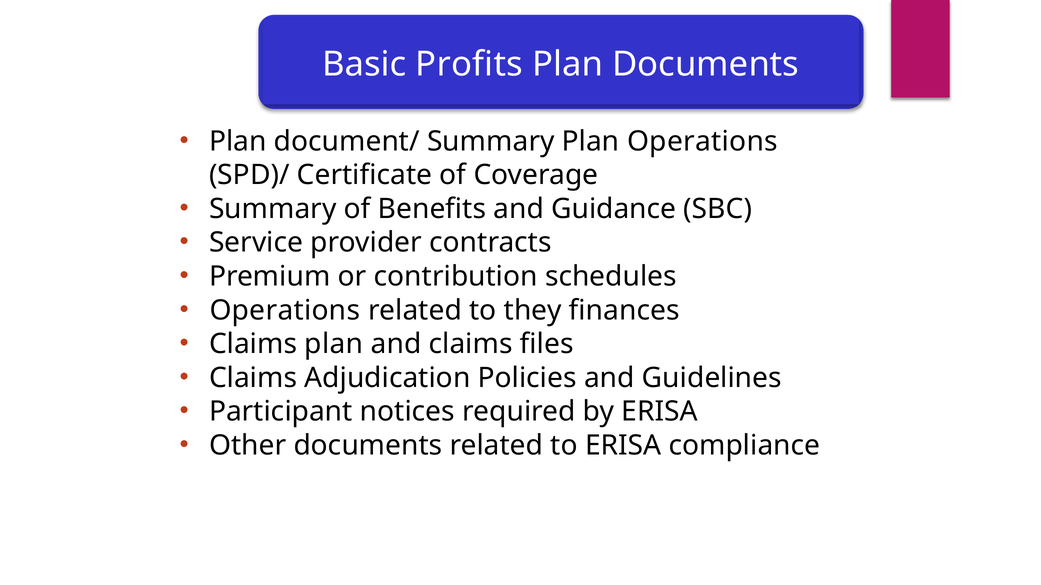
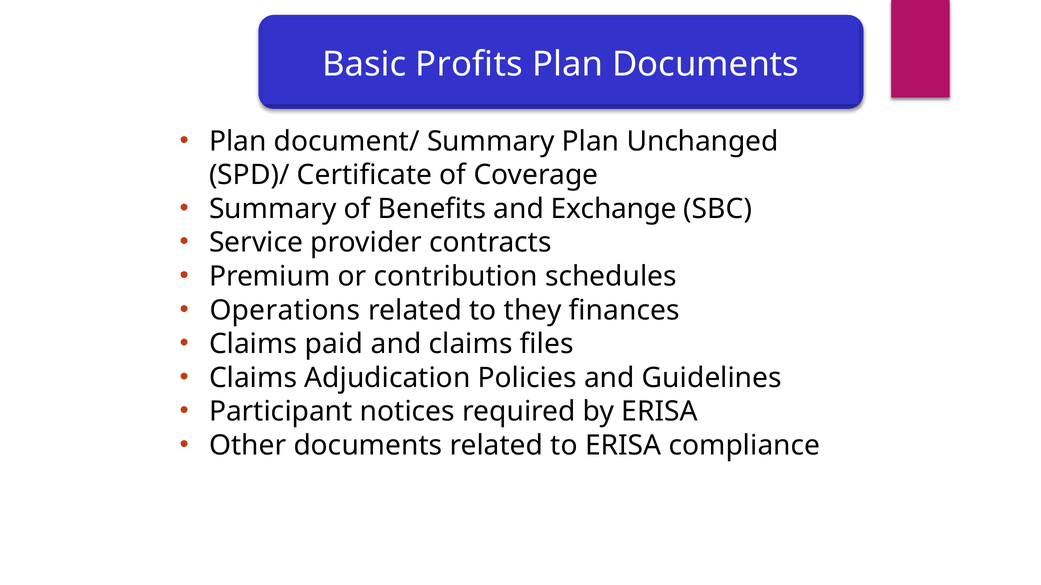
Plan Operations: Operations -> Unchanged (703, 141)
Guidance: Guidance -> Exchange (614, 209)
Claims plan: plan -> paid (334, 344)
